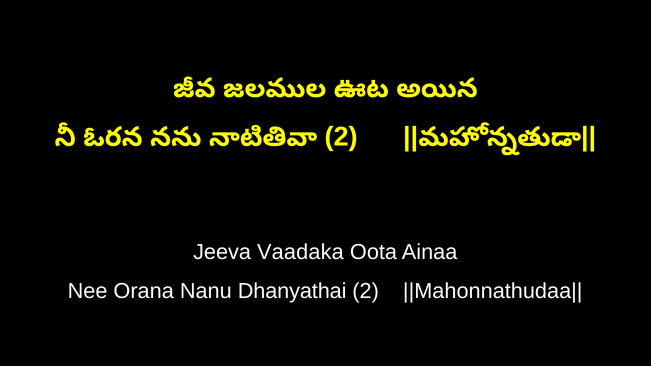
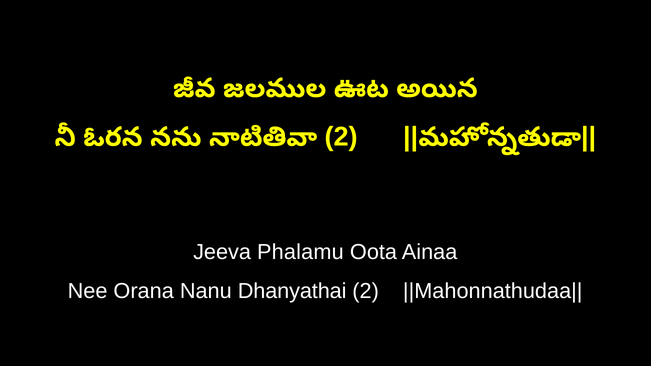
Vaadaka: Vaadaka -> Phalamu (300, 252)
